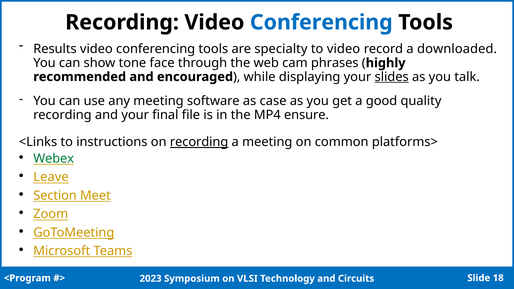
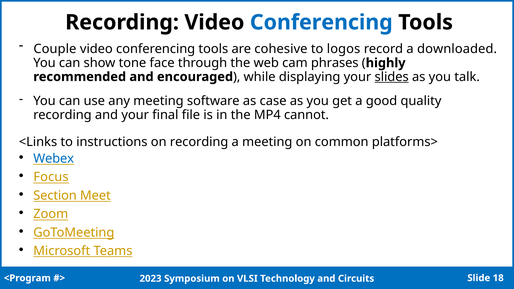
Results: Results -> Couple (55, 49)
specialty: specialty -> cohesive (281, 49)
to video: video -> logos (344, 49)
ensure: ensure -> cannot (306, 115)
recording underline: present -> none (199, 142)
Webex colour: green -> blue (54, 159)
Leave: Leave -> Focus (51, 177)
